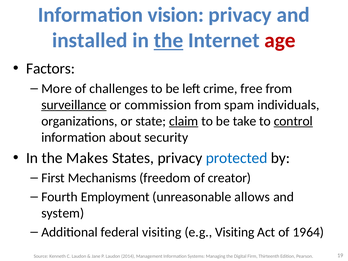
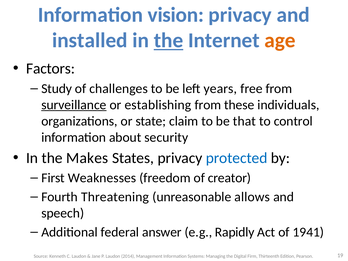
age colour: red -> orange (280, 40)
More: More -> Study (57, 89)
crime: crime -> years (220, 89)
commission: commission -> establishing (158, 105)
spam: spam -> these (239, 105)
claim underline: present -> none (184, 121)
take: take -> that (244, 121)
control underline: present -> none (293, 121)
Mechanisms: Mechanisms -> Weaknesses (102, 178)
Employment: Employment -> Threatening (115, 197)
system: system -> speech (63, 213)
federal visiting: visiting -> answer (162, 232)
e.g Visiting: Visiting -> Rapidly (235, 232)
1964: 1964 -> 1941 (308, 232)
